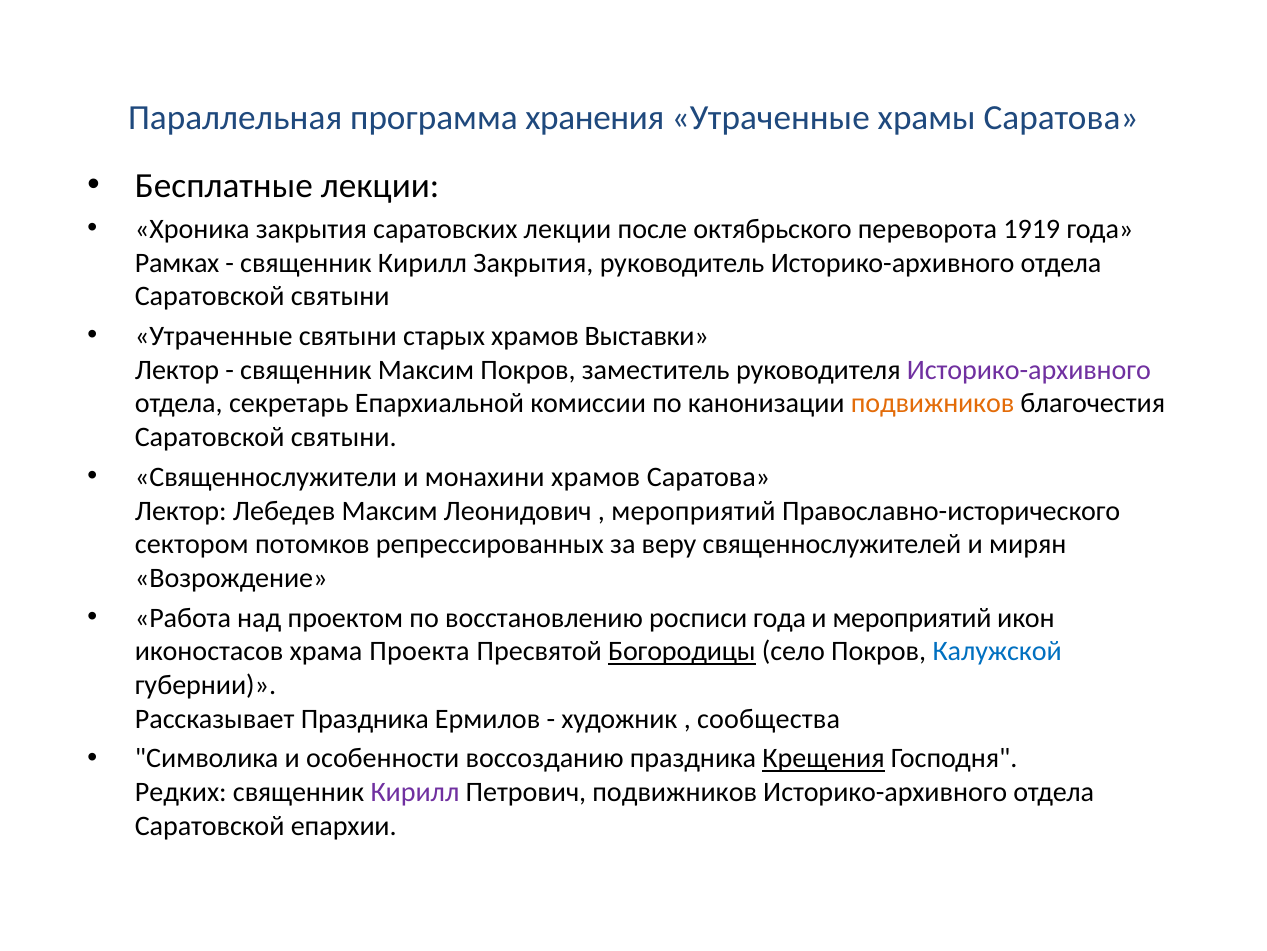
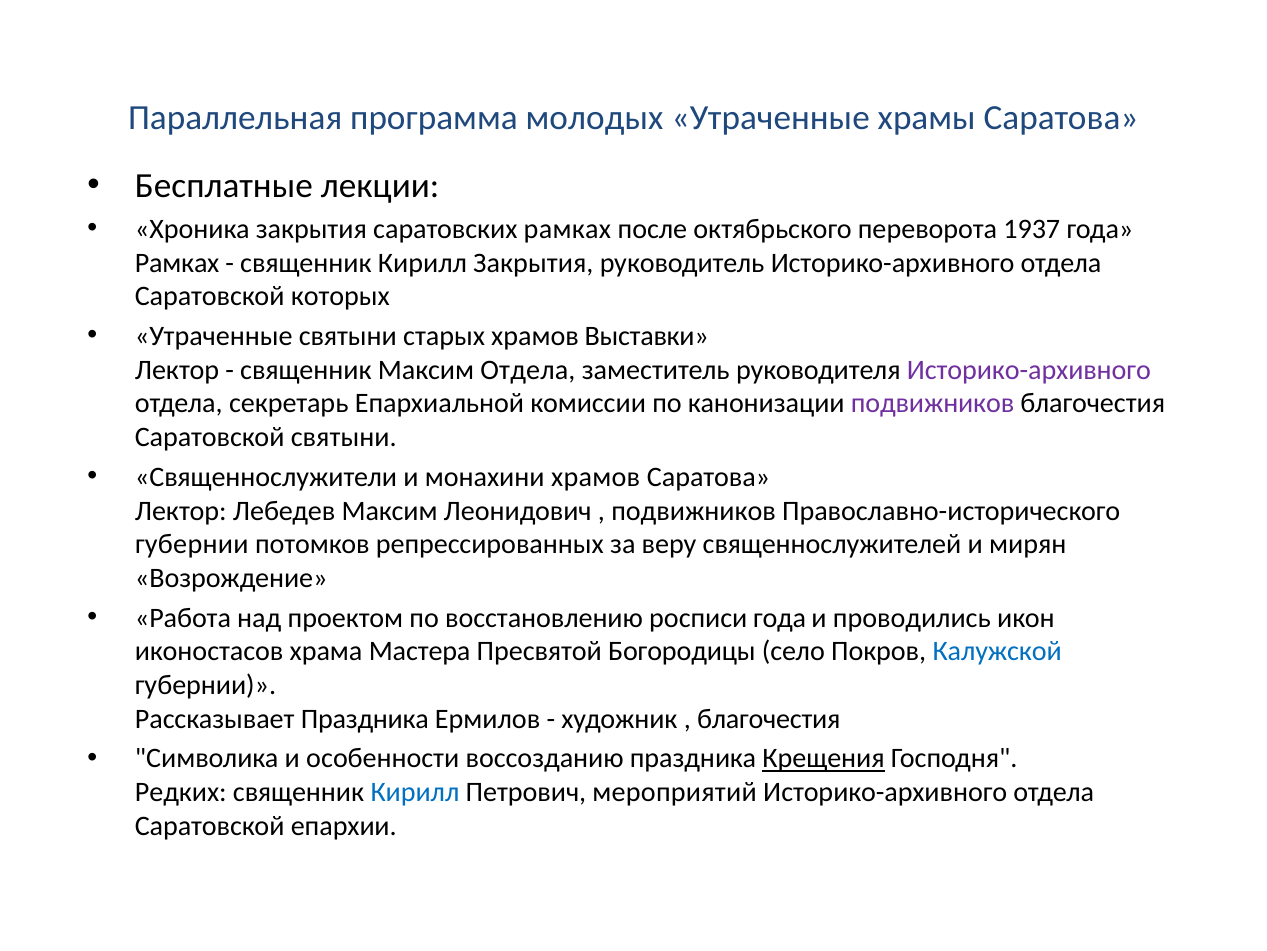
хранения: хранения -> молодых (595, 118)
саратовских лекции: лекции -> рамках (567, 229)
1919: 1919 -> 1937 (1032, 229)
святыни: святыни -> которых (340, 296)
Максим Покров: Покров -> Отдела (528, 370)
подвижников colour: orange -> purple (933, 403)
мероприятий: мероприятий -> подвижников (694, 510)
сектором: сектором -> губернии (192, 544)
и мероприятий: мероприятий -> проводились (912, 617)
Проекта: Проекта -> Мастера (420, 651)
Богородицы underline: present -> none (682, 651)
сообщества: сообщества -> благочестия (769, 719)
Кирилл colour: purple -> blue (415, 792)
Петрович подвижников: подвижников -> мероприятий (675, 792)
